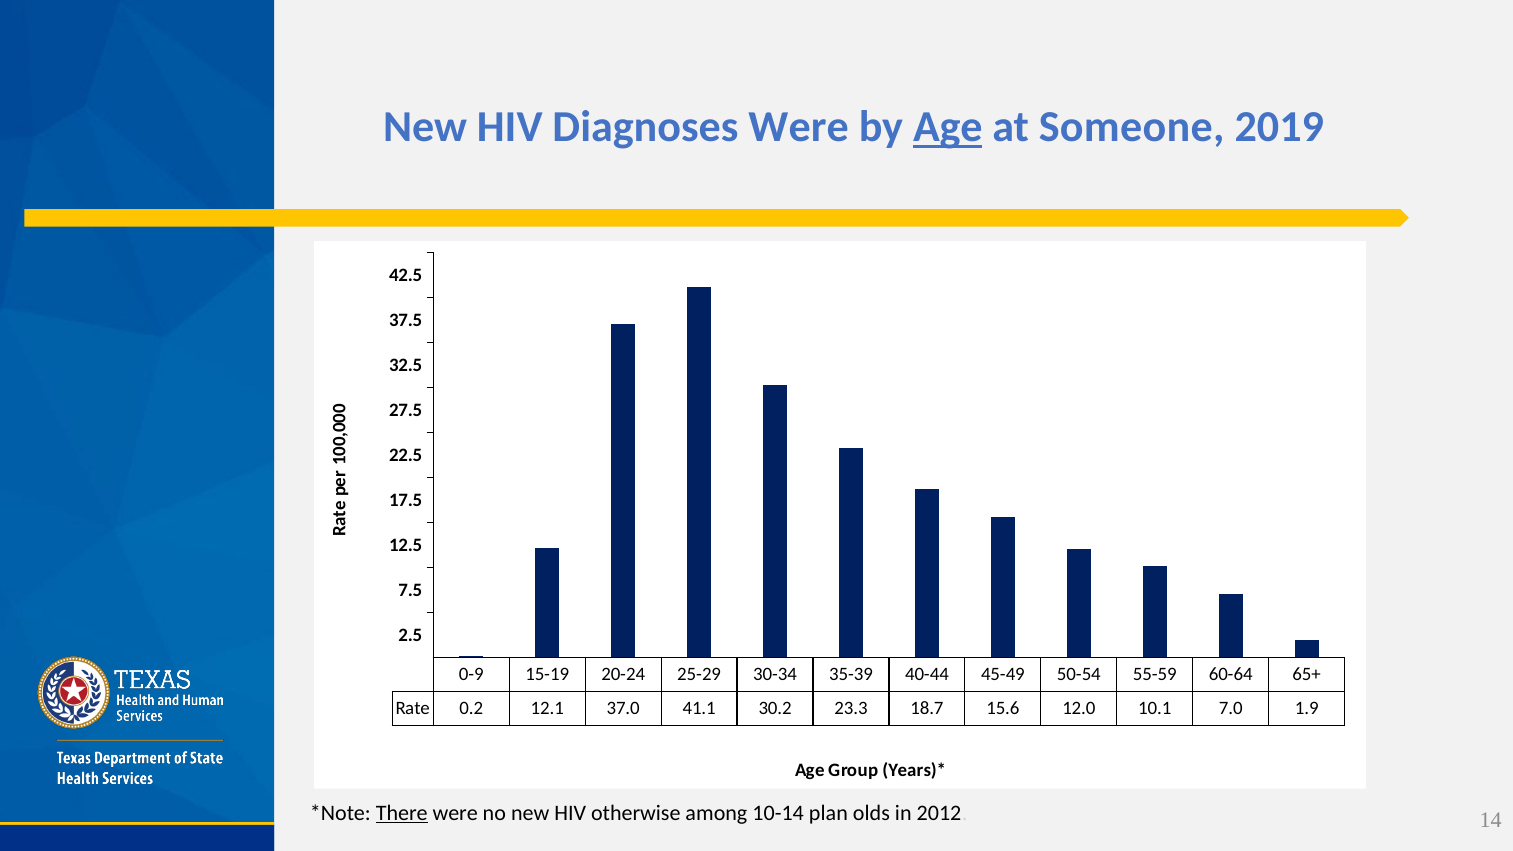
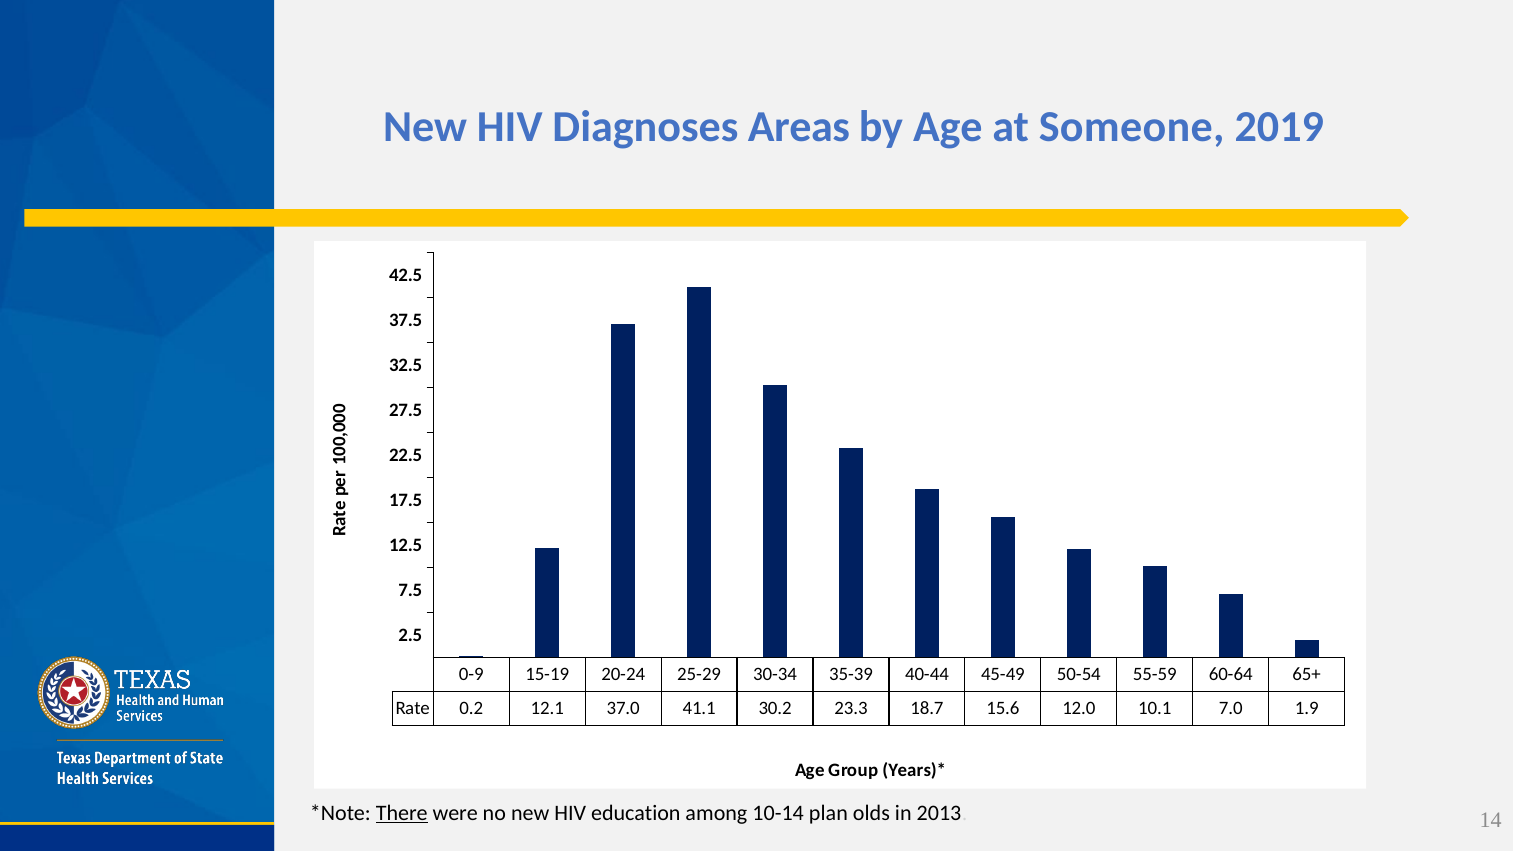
Diagnoses Were: Were -> Areas (799, 127)
Age underline: present -> none (948, 127)
otherwise: otherwise -> education (636, 813)
2012: 2012 -> 2013 (939, 813)
